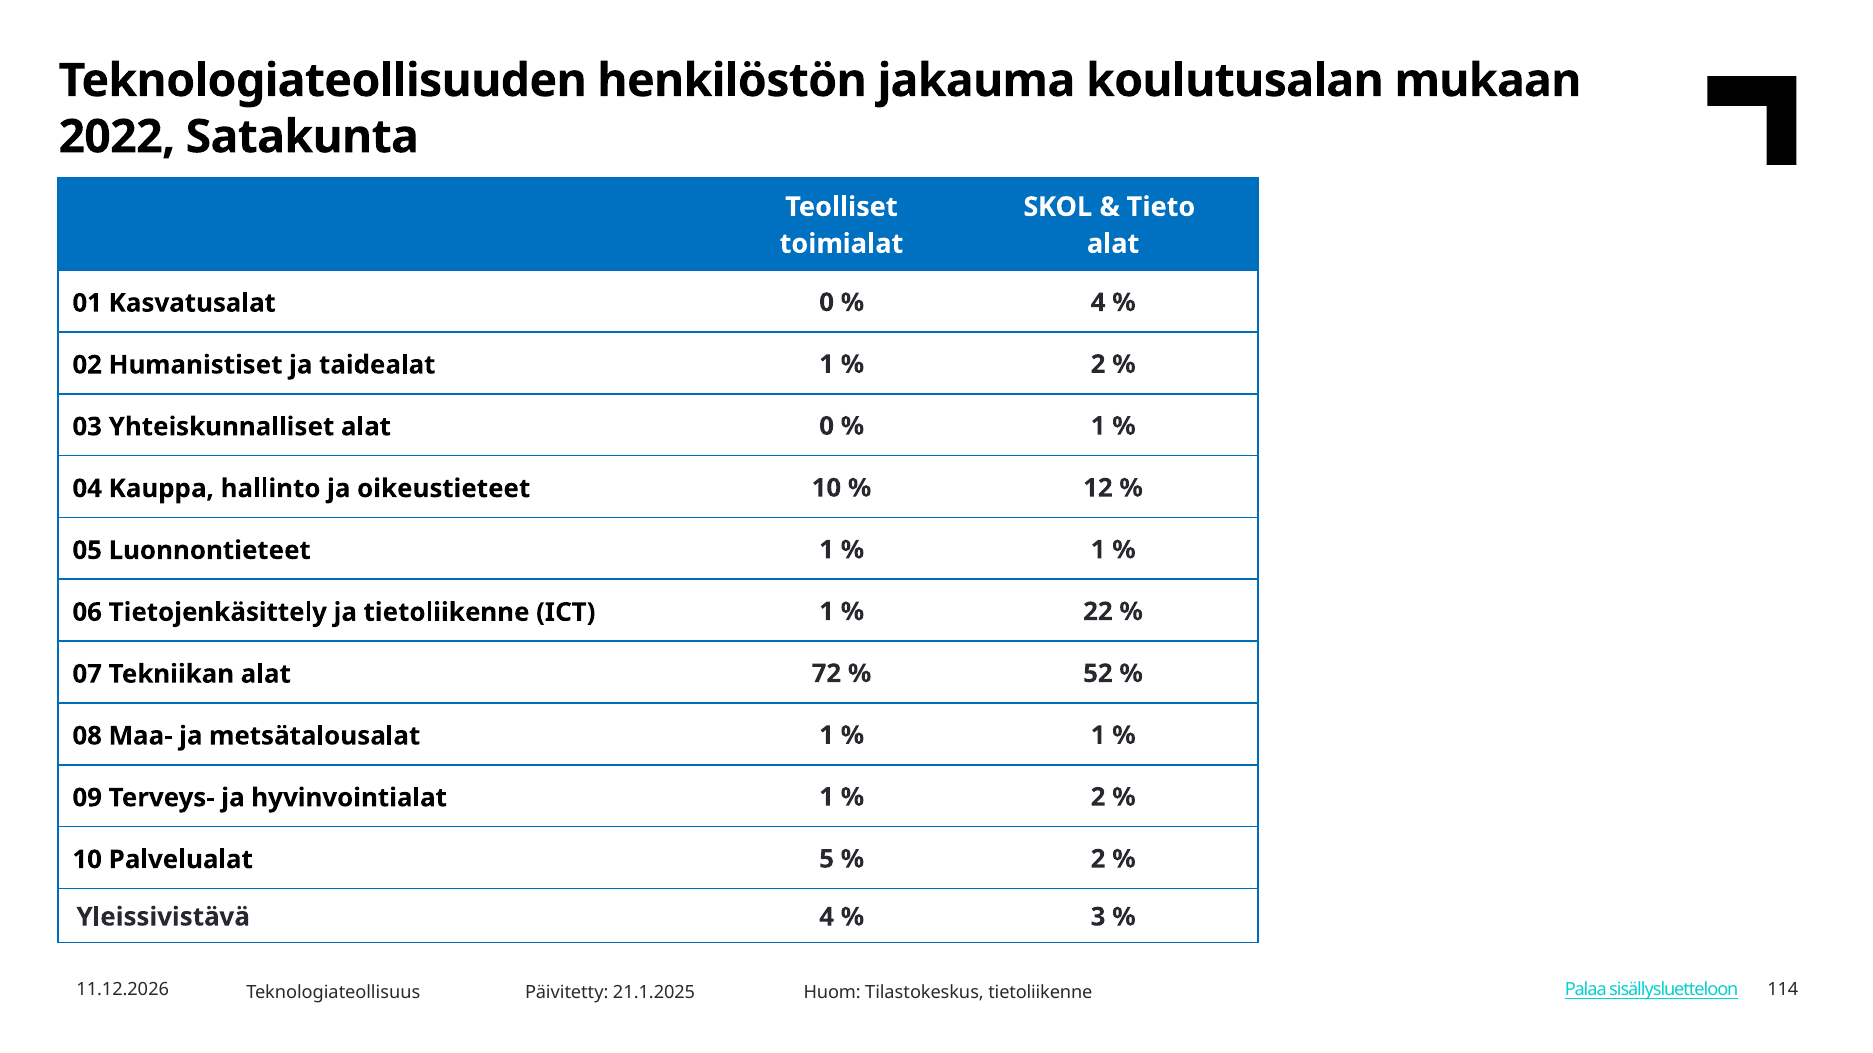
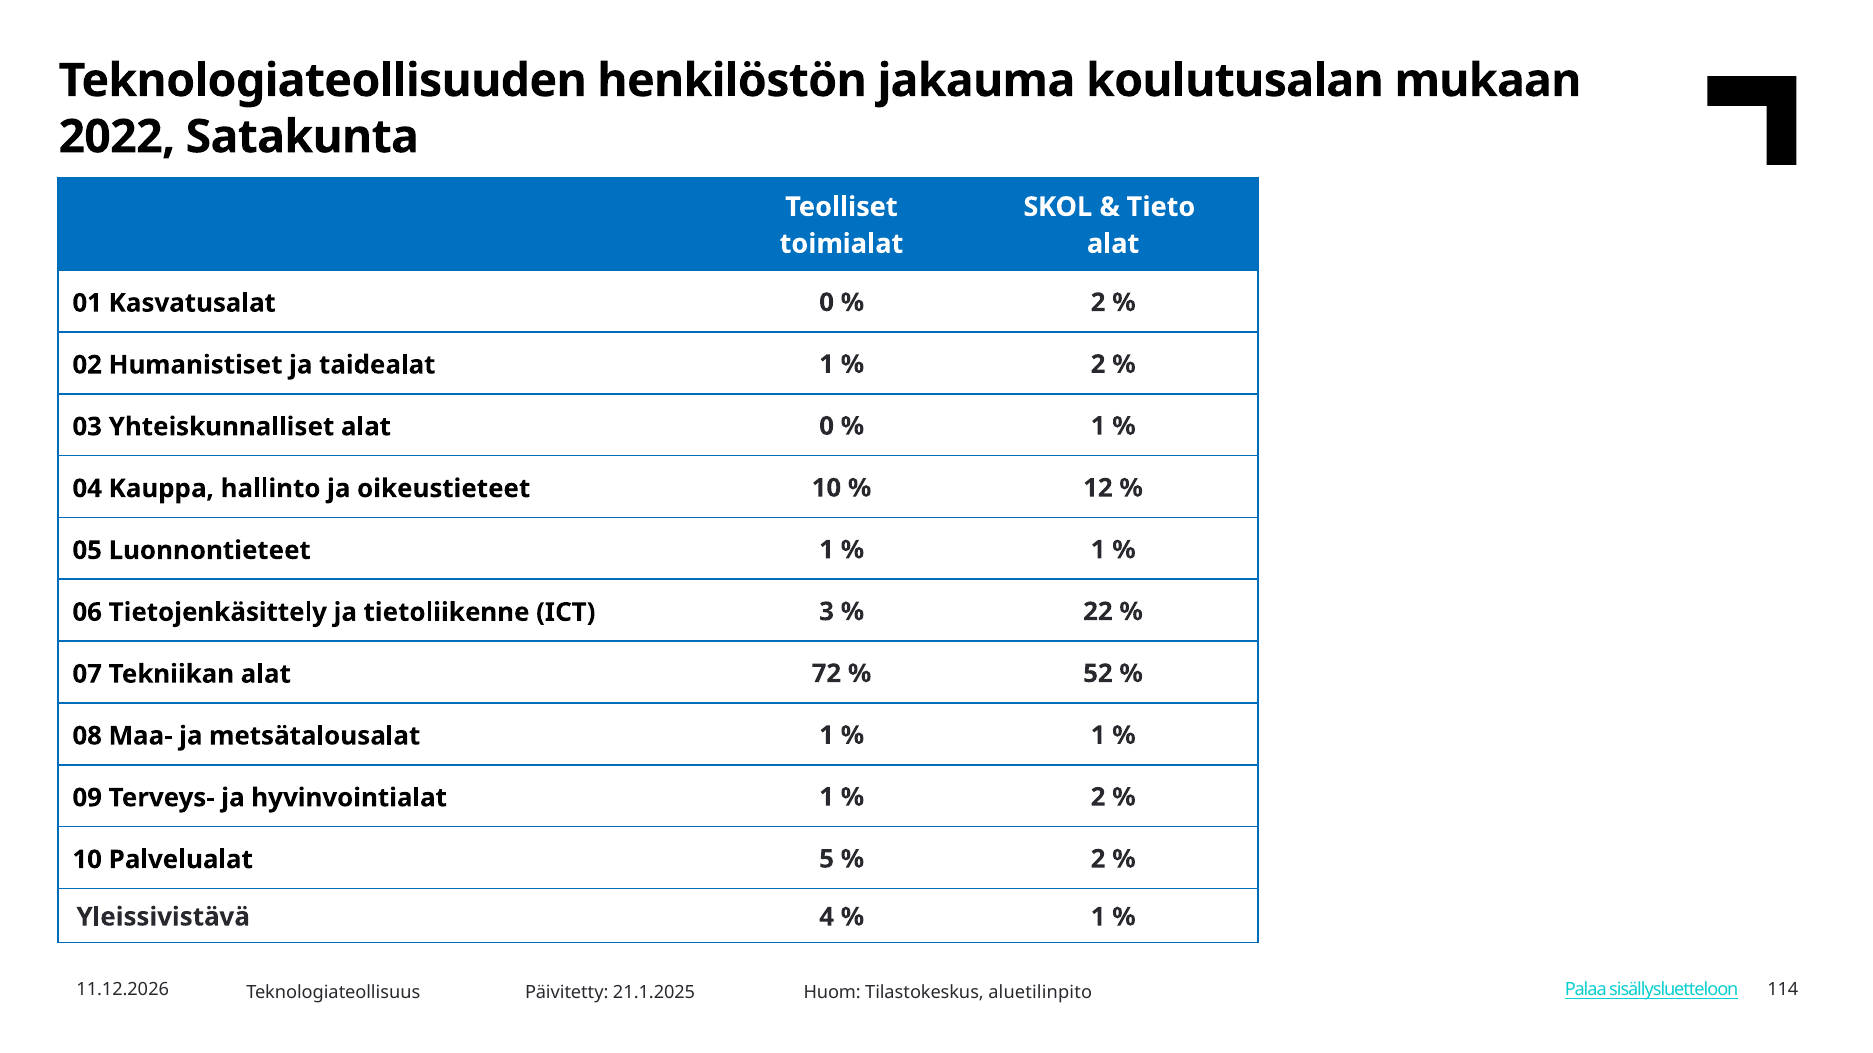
4: 4 -> 2 (1098, 303)
ICT 1: 1 -> 3 (827, 612)
3: 3 -> 1 (1098, 917)
Tilastokeskus tietoliikenne: tietoliikenne -> aluetilinpito (1040, 993)
